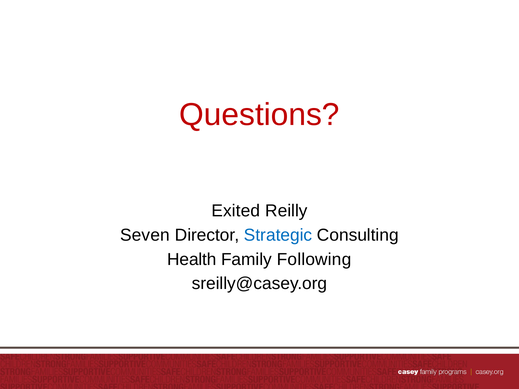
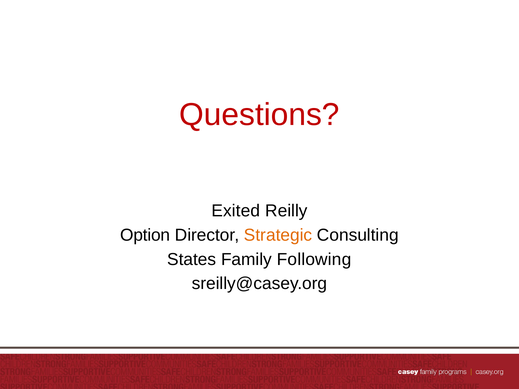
Seven: Seven -> Option (145, 235)
Strategic colour: blue -> orange (278, 235)
Health: Health -> States (192, 260)
